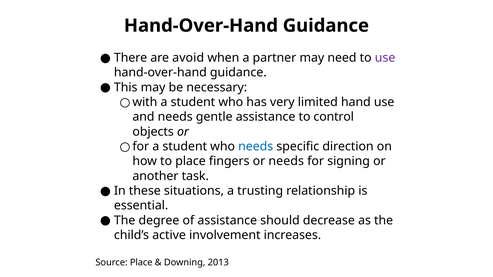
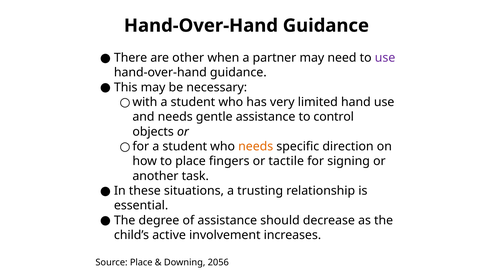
avoid: avoid -> other (188, 58)
needs colour: blue -> orange (256, 147)
or needs: needs -> tactile (286, 161)
2013: 2013 -> 2056 (218, 263)
